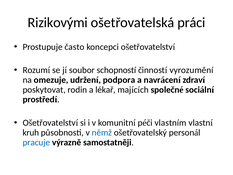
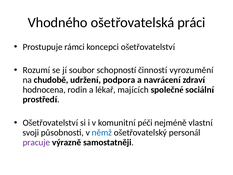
Rizikovými: Rizikovými -> Vhodného (58, 23)
často: často -> rámci (75, 47)
omezuje: omezuje -> chudobě (51, 80)
poskytovat: poskytovat -> hodnocena (44, 90)
vlastním: vlastním -> nejméně (171, 123)
kruh: kruh -> svoji (31, 132)
pracuje colour: blue -> purple (36, 142)
